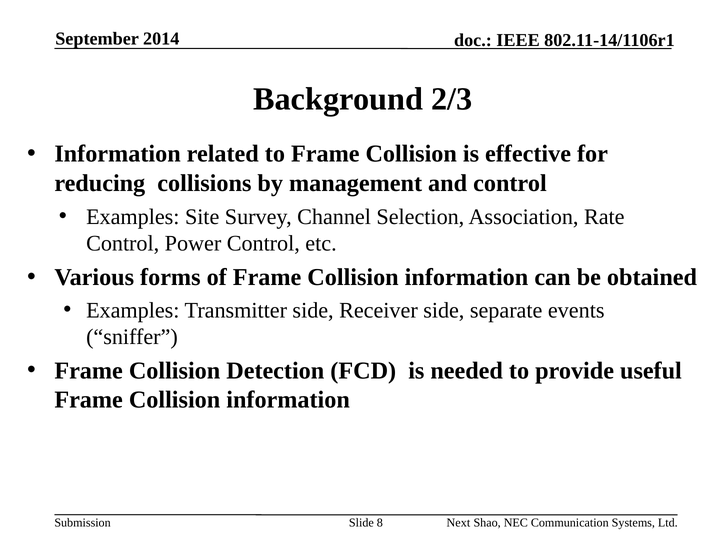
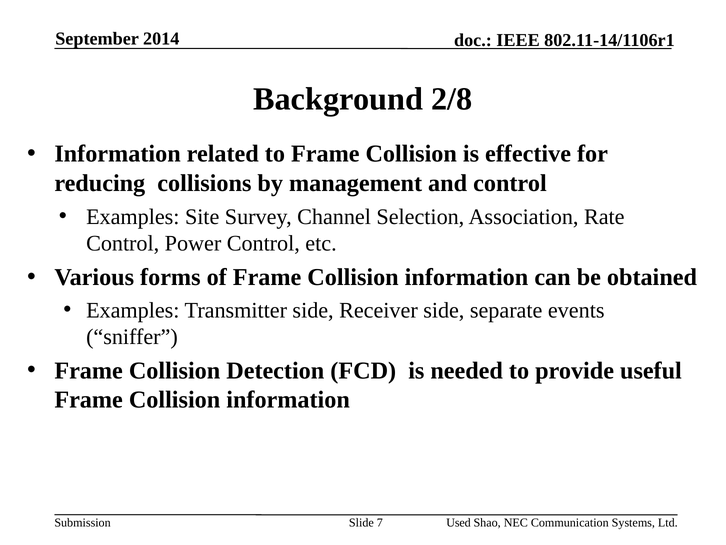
2/3: 2/3 -> 2/8 (452, 99)
8: 8 -> 7 (380, 522)
Next: Next -> Used (459, 522)
